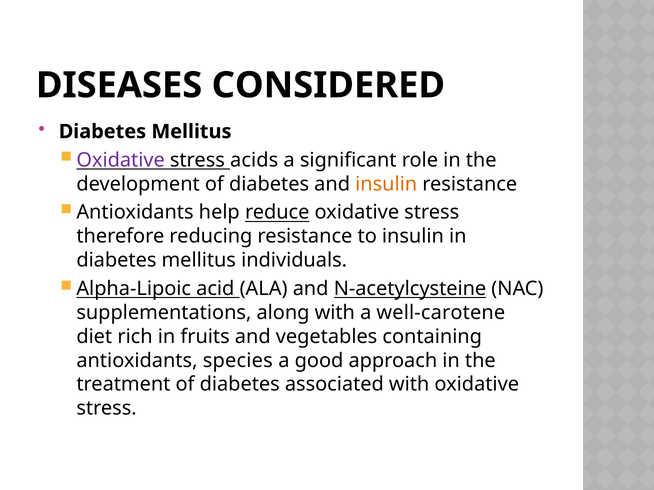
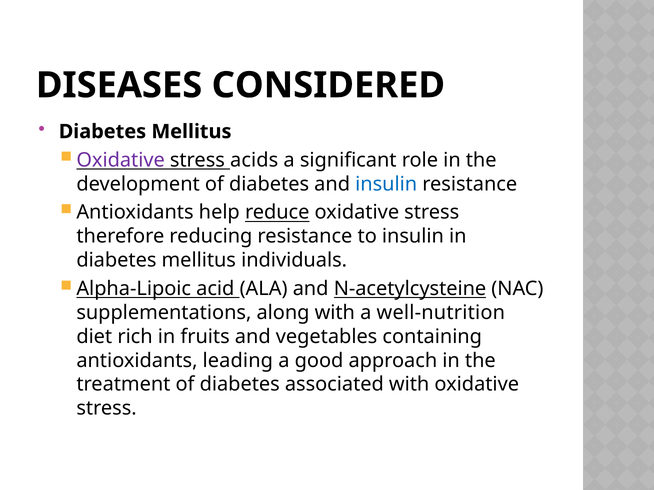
insulin colour: orange -> blue (386, 184)
well-carotene: well-carotene -> well-nutrition (441, 313)
species: species -> leading (238, 361)
